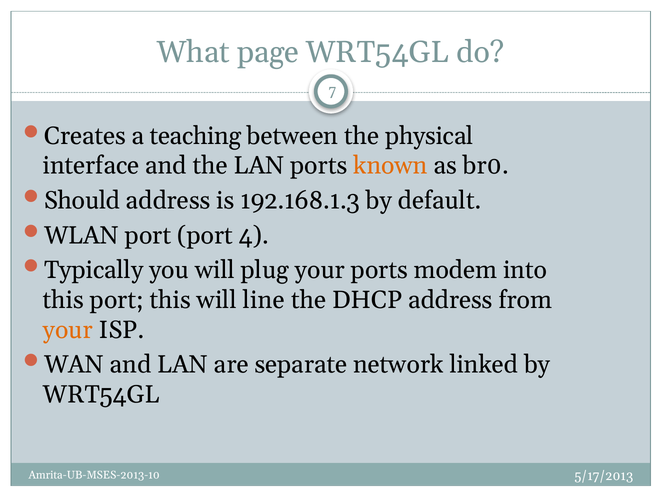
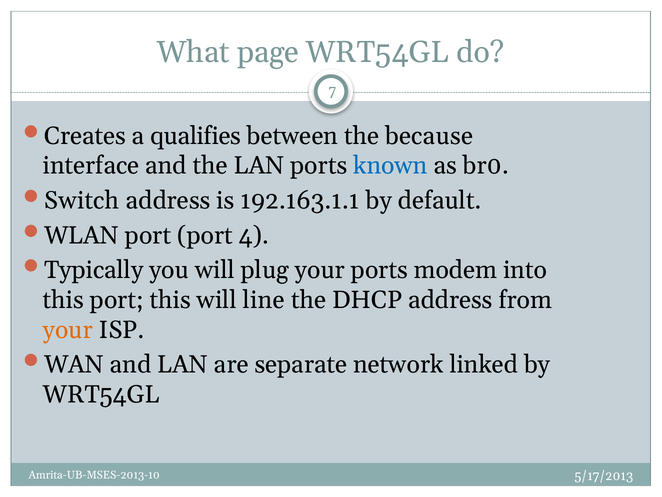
teaching: teaching -> qualifies (196, 136)
physical: physical -> because (429, 136)
known colour: orange -> blue (390, 166)
Should: Should -> Switch (82, 200)
192.168.1.3: 192.168.1.3 -> 192.163.1.1 (300, 200)
